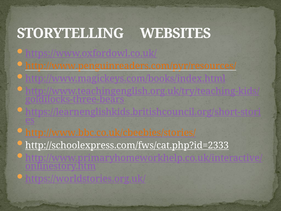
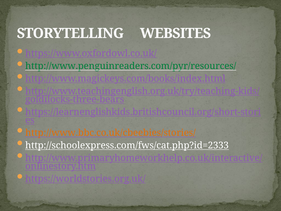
http://www.penguinreaders.com/pyr/resources/ colour: orange -> green (131, 66)
